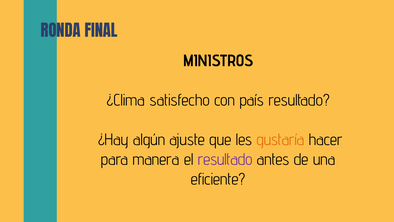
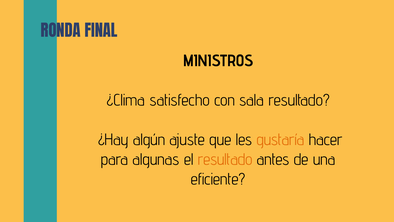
país: país -> sala (252, 100)
manera: manera -> algunas (156, 159)
resultado colour: purple -> orange (225, 159)
